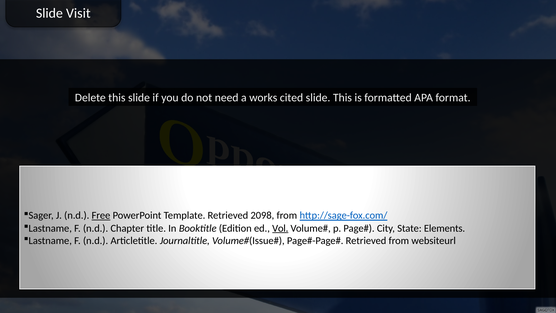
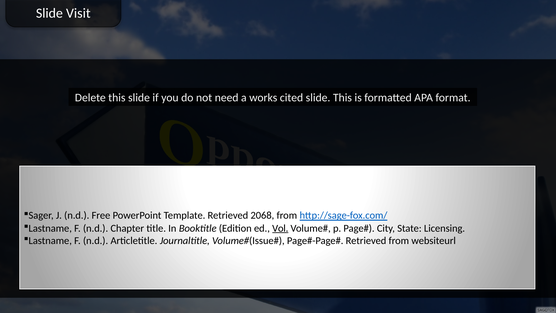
Free underline: present -> none (101, 215)
2098: 2098 -> 2068 (262, 215)
Elements: Elements -> Licensing (445, 228)
